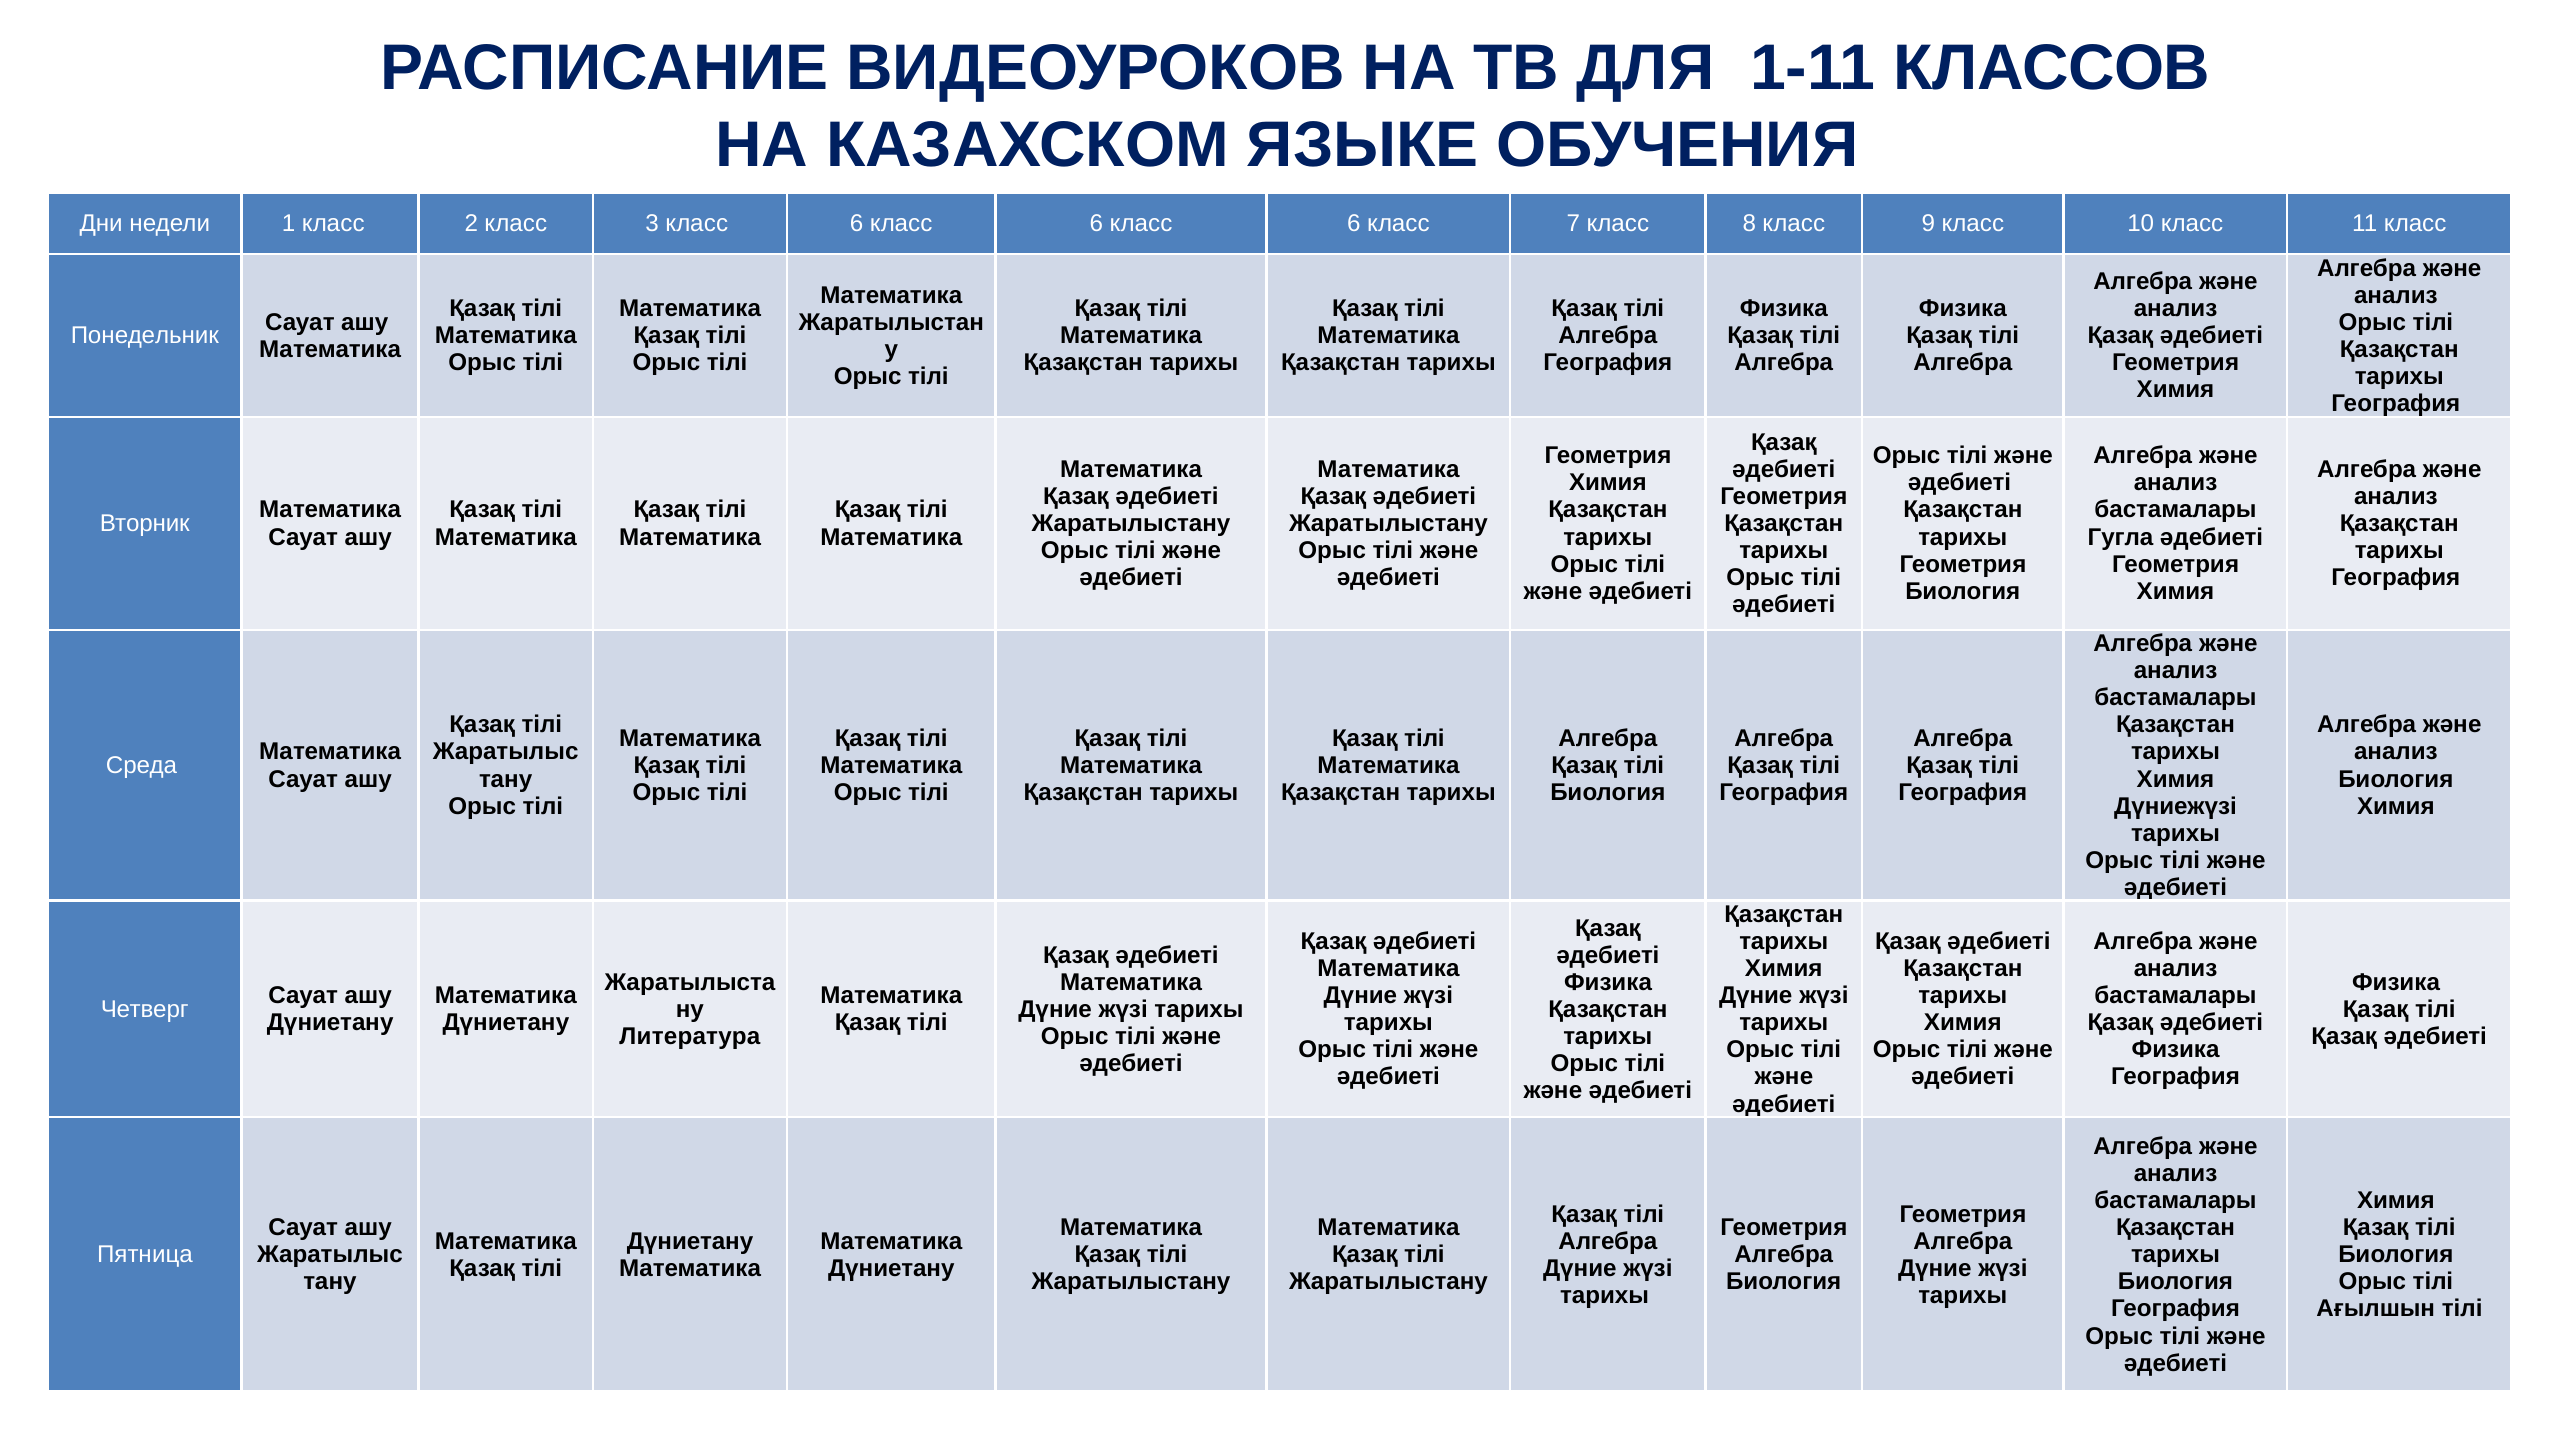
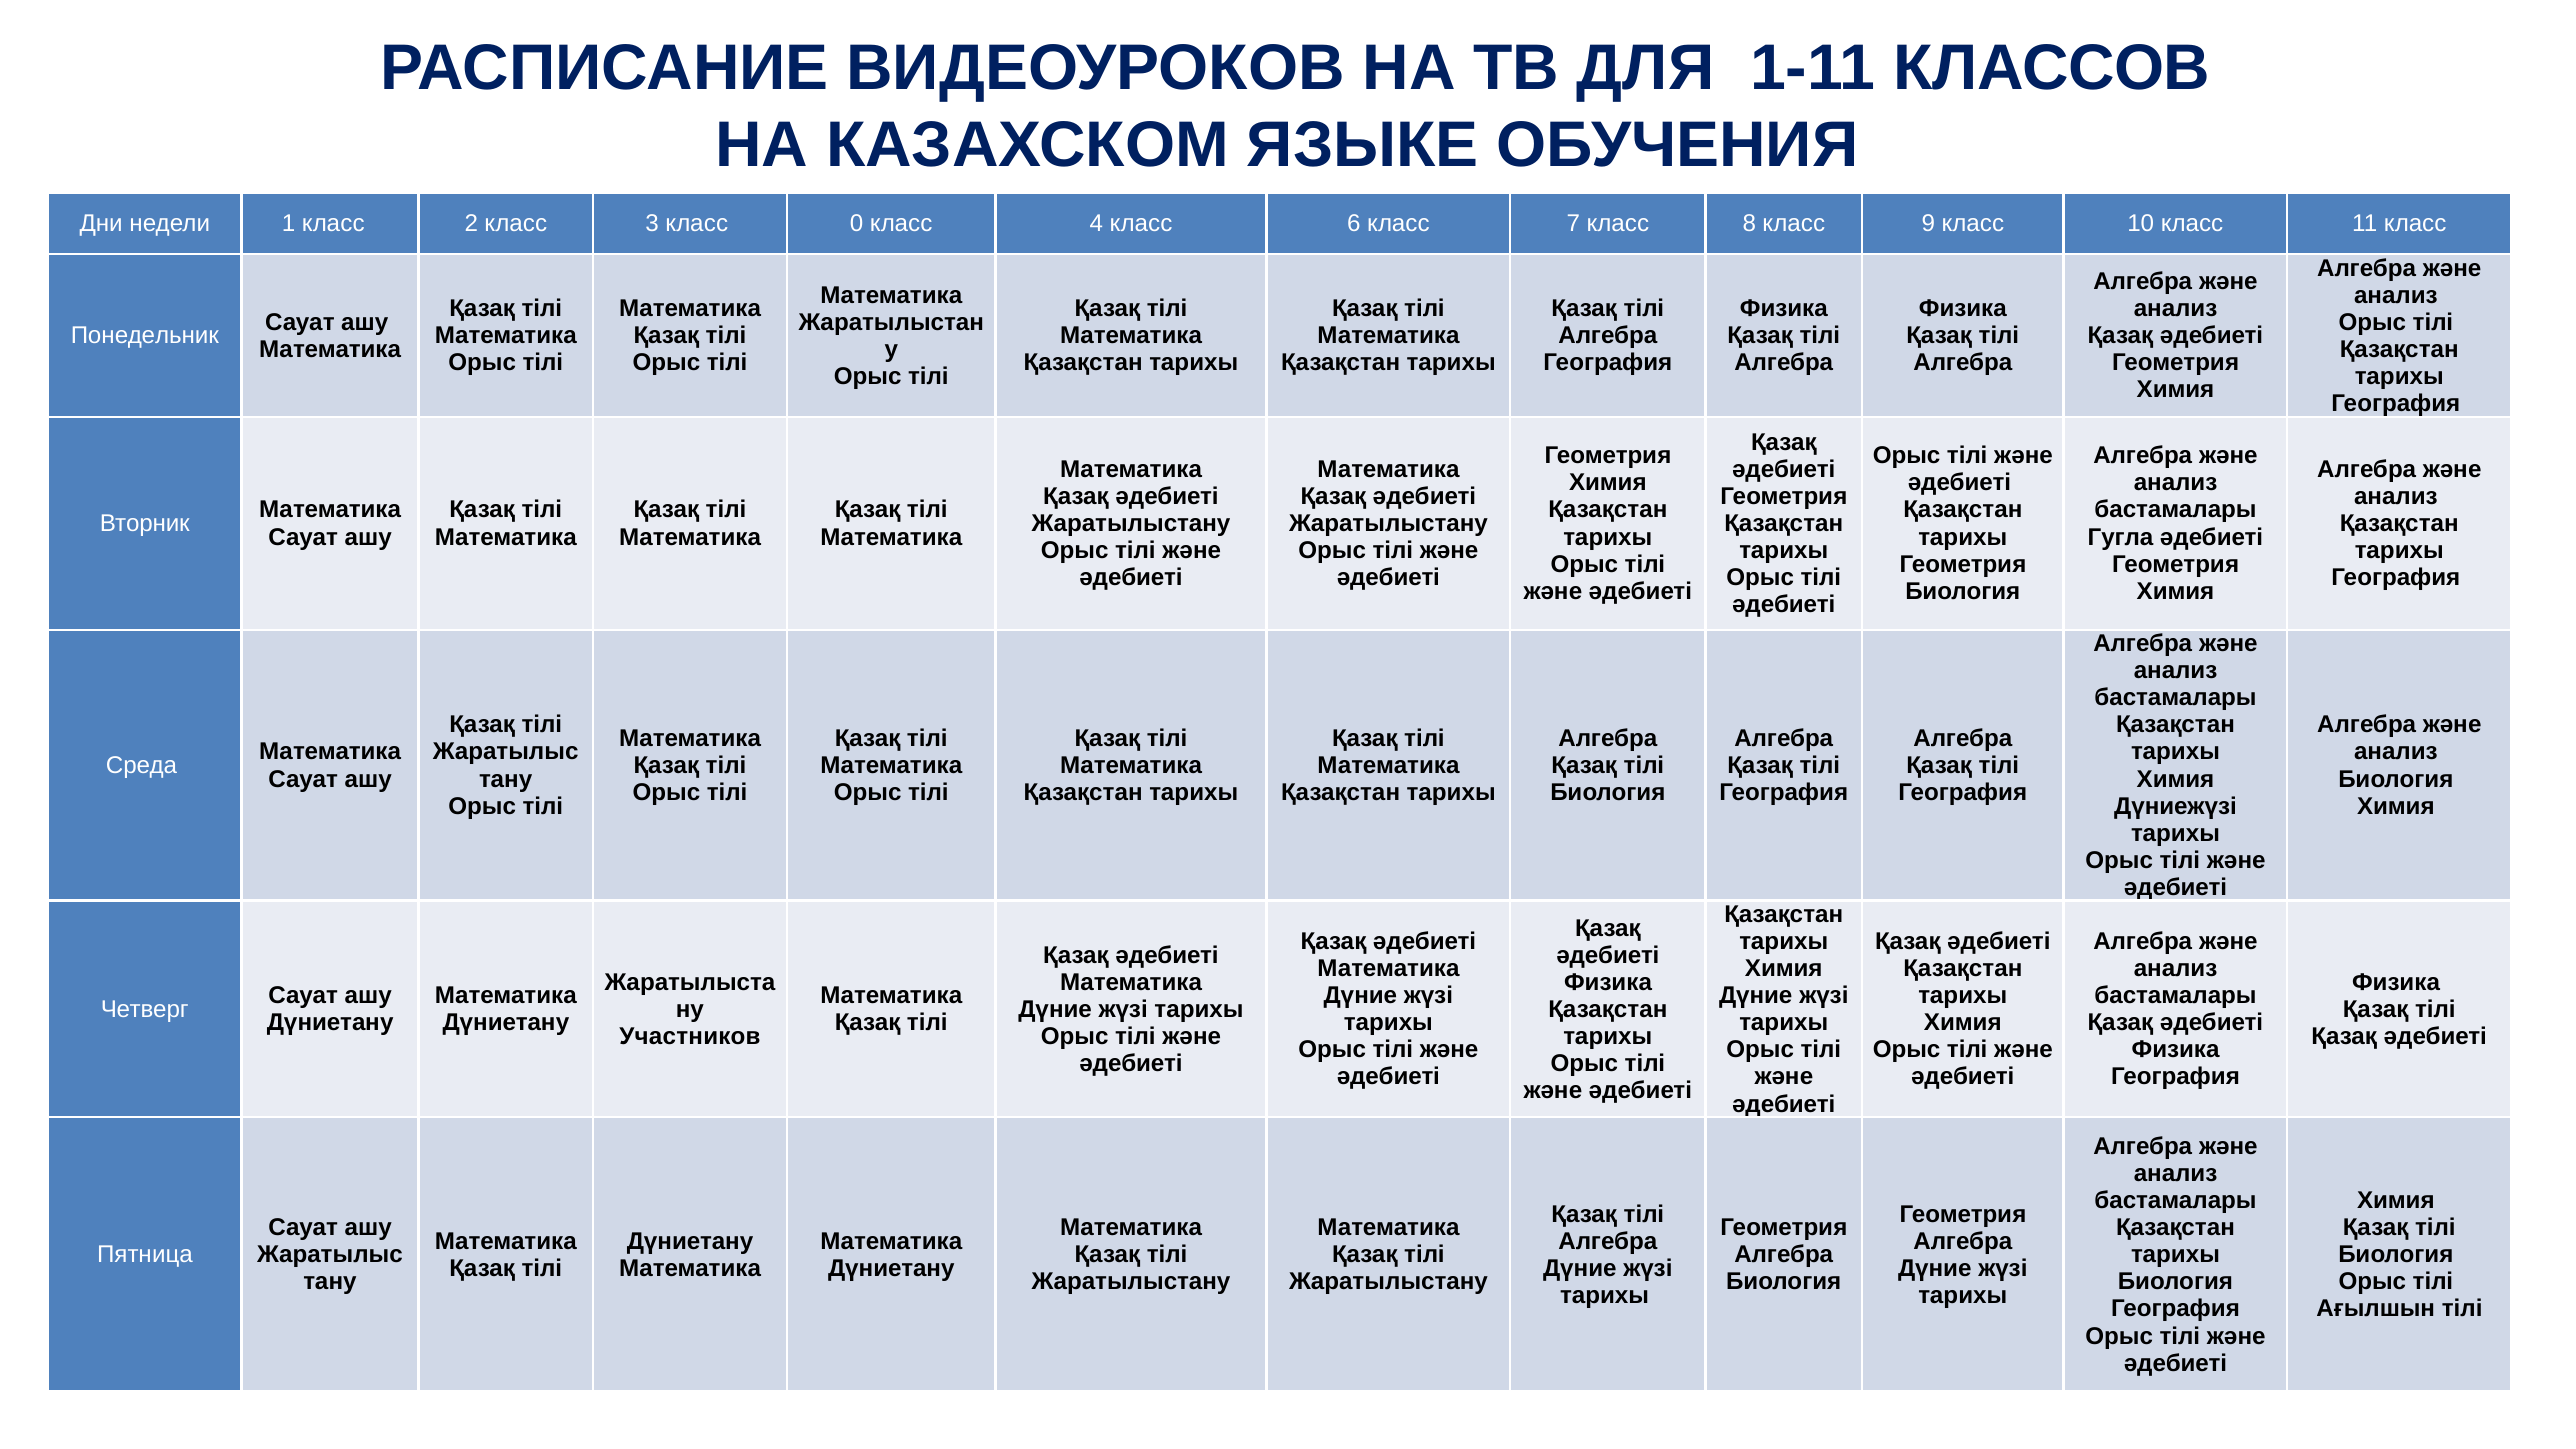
3 класс 6: 6 -> 0 (857, 224)
6: 6 -> 4 (1096, 224)
Литература: Литература -> Участников (690, 1036)
